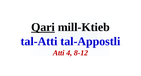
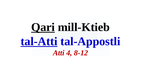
tal-Atti underline: none -> present (39, 41)
